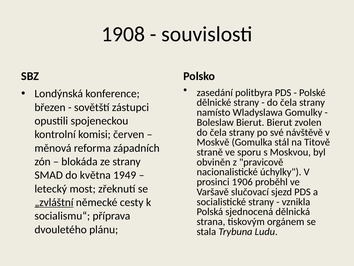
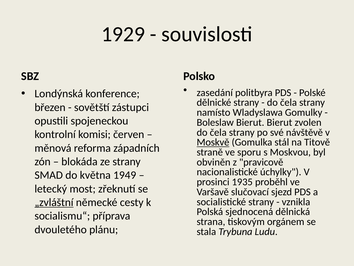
1908: 1908 -> 1929 (123, 34)
Moskvě underline: none -> present (213, 142)
1906: 1906 -> 1935 (242, 182)
